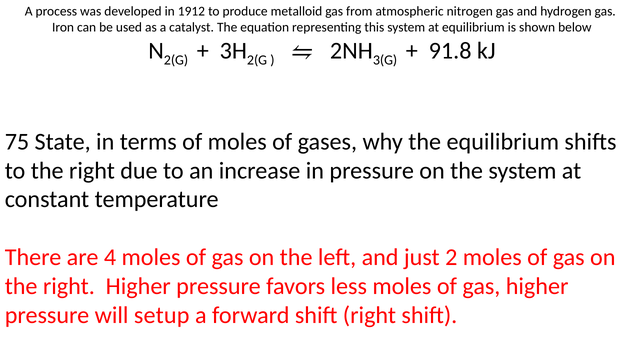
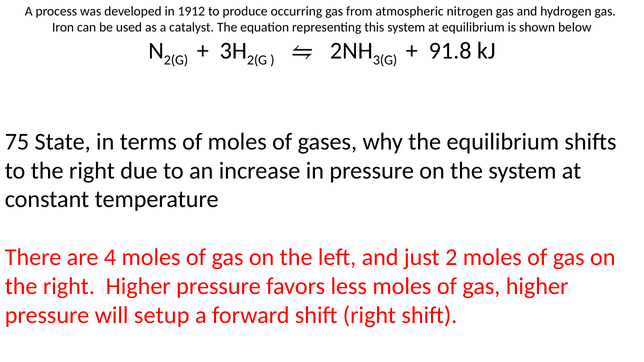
metalloid: metalloid -> occurring (296, 11)
